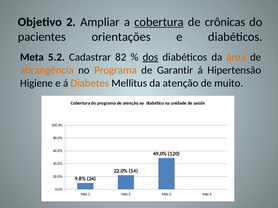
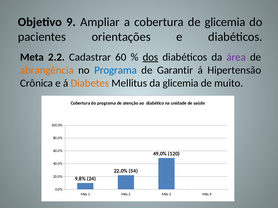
Objetivo 2: 2 -> 9 (71, 22)
cobertura underline: present -> none (159, 22)
de crônicas: crônicas -> glicemia (225, 22)
5.2: 5.2 -> 2.2 (57, 57)
82: 82 -> 60 (121, 57)
área colour: orange -> purple (236, 57)
Programa colour: orange -> blue (116, 70)
Higiene: Higiene -> Crônica (37, 83)
da atenção: atenção -> glicemia (181, 83)
